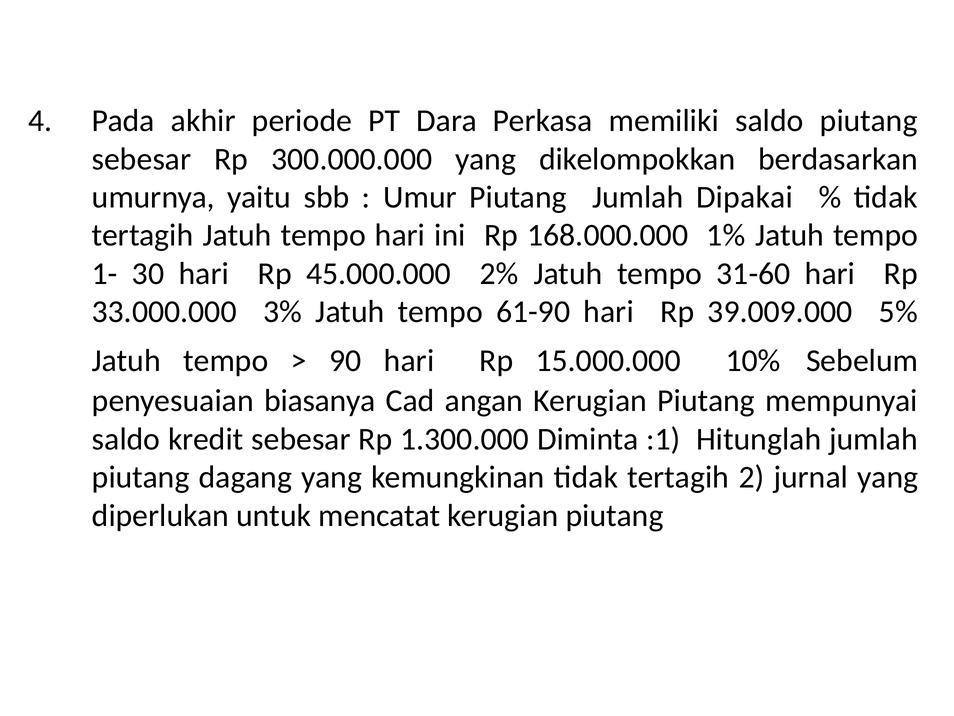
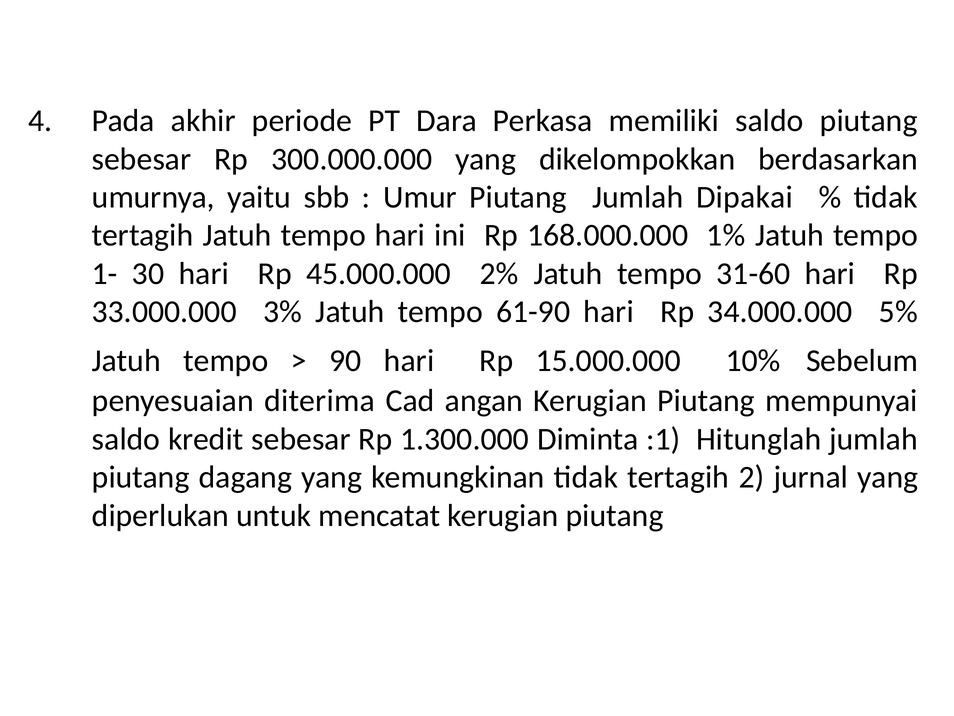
39.009.000: 39.009.000 -> 34.000.000 (780, 312)
biasanya: biasanya -> diterima (320, 401)
